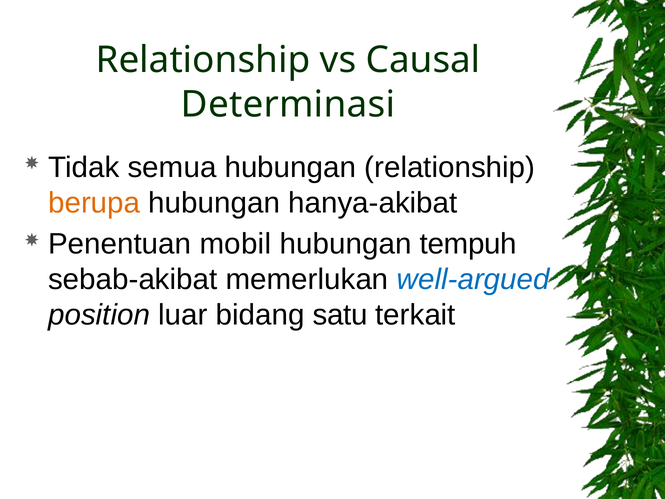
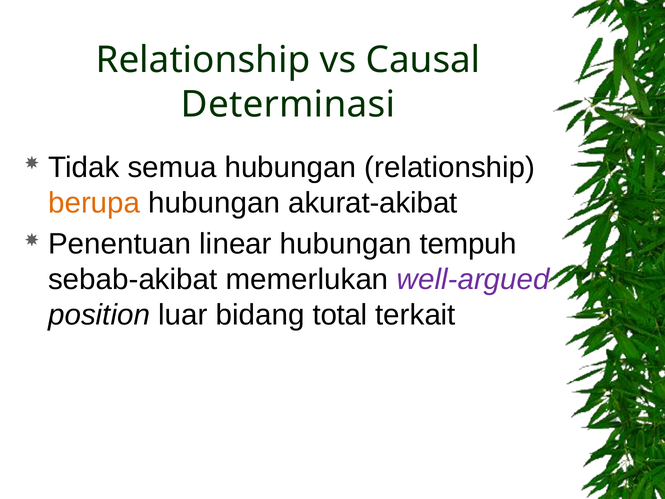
hanya-akibat: hanya-akibat -> akurat-akibat (373, 203)
mobil: mobil -> linear (236, 244)
well-argued colour: blue -> purple (473, 280)
satu: satu -> total (340, 315)
